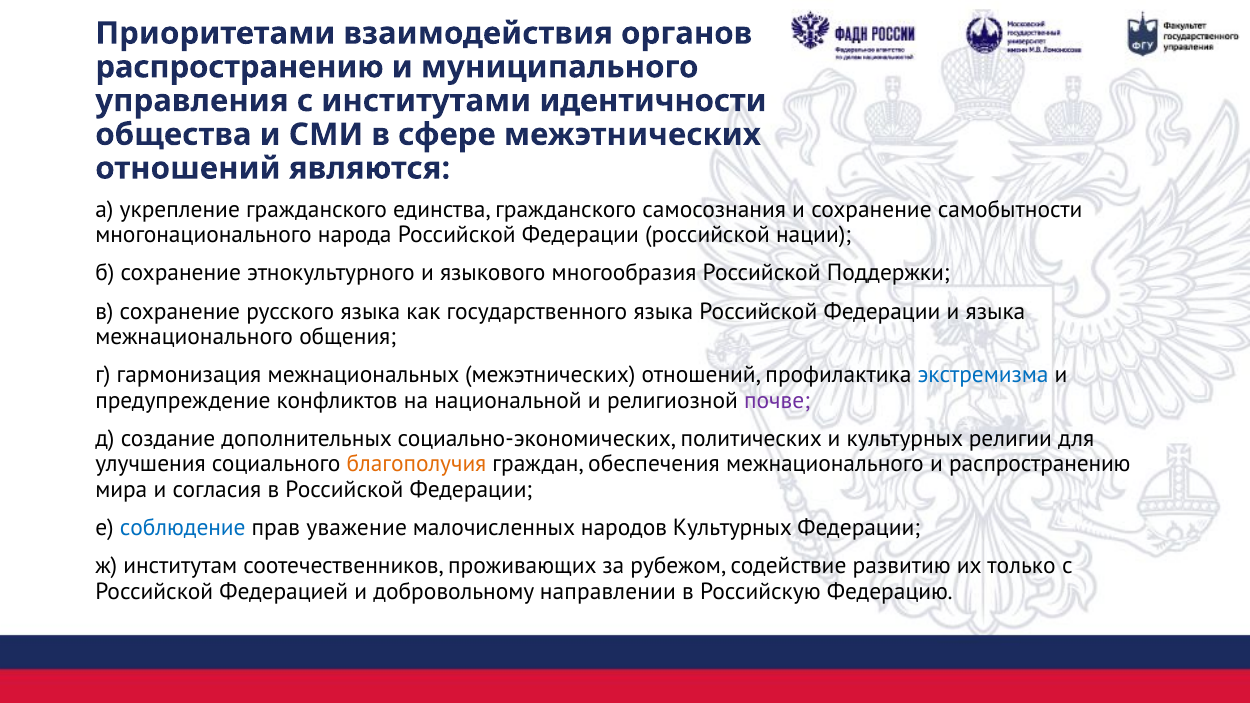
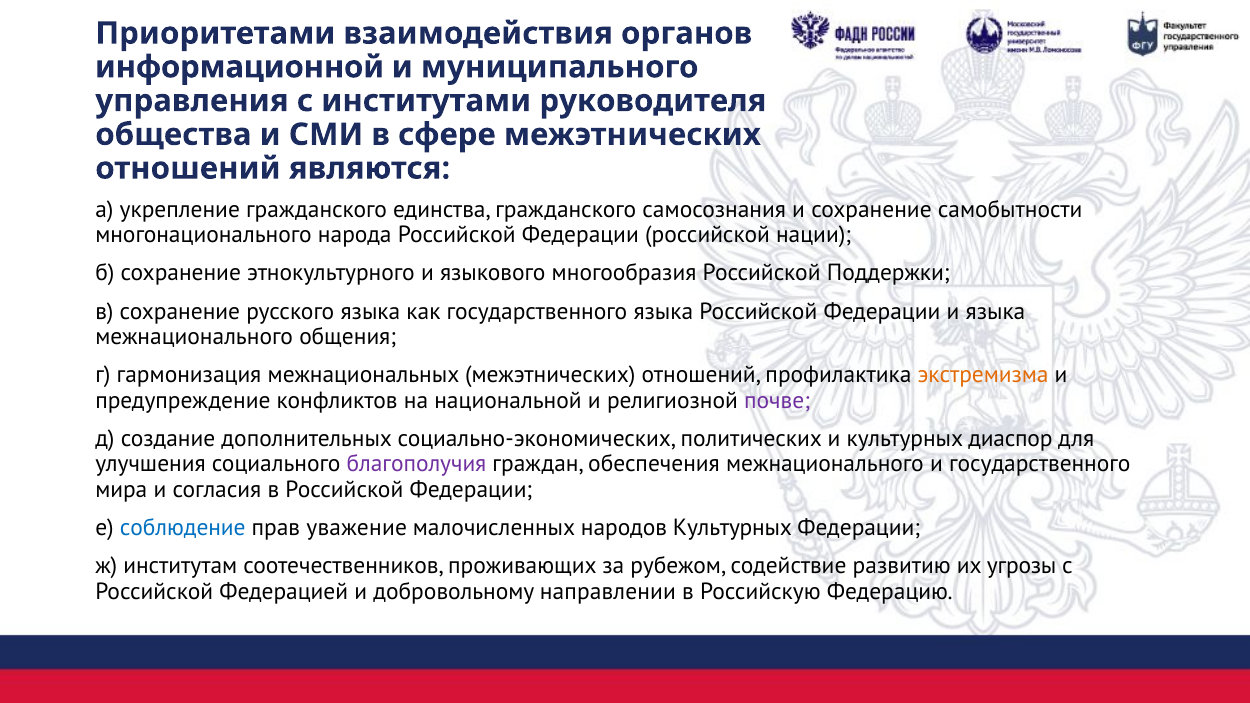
распространению: распространению -> информационной (240, 67)
идентичности: идентичности -> руководителя (653, 101)
экстремизма colour: blue -> orange (983, 375)
религии: религии -> диаспор (1010, 439)
благополучия colour: orange -> purple (417, 464)
и распространению: распространению -> государственного (1040, 464)
только: только -> угрозы (1022, 566)
